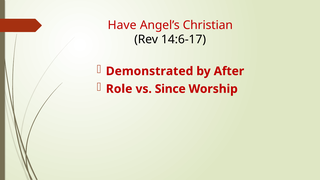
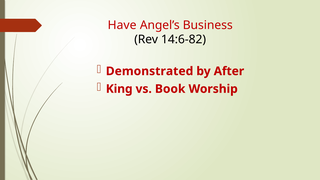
Christian: Christian -> Business (208, 25)
14:6-17: 14:6-17 -> 14:6-82 (184, 40)
Role: Role -> King (119, 89)
Since: Since -> Book (170, 89)
